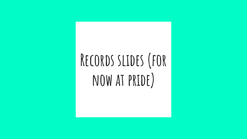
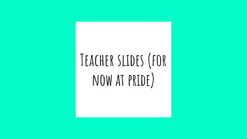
Records: Records -> Teacher (97, 61)
